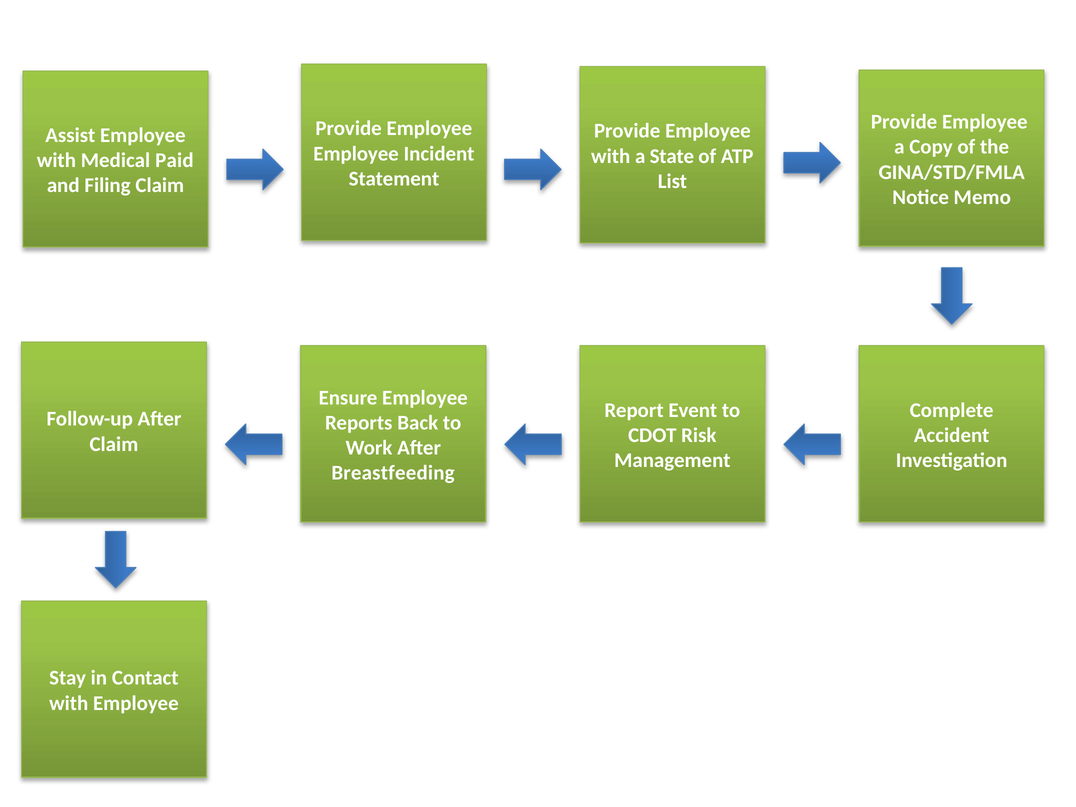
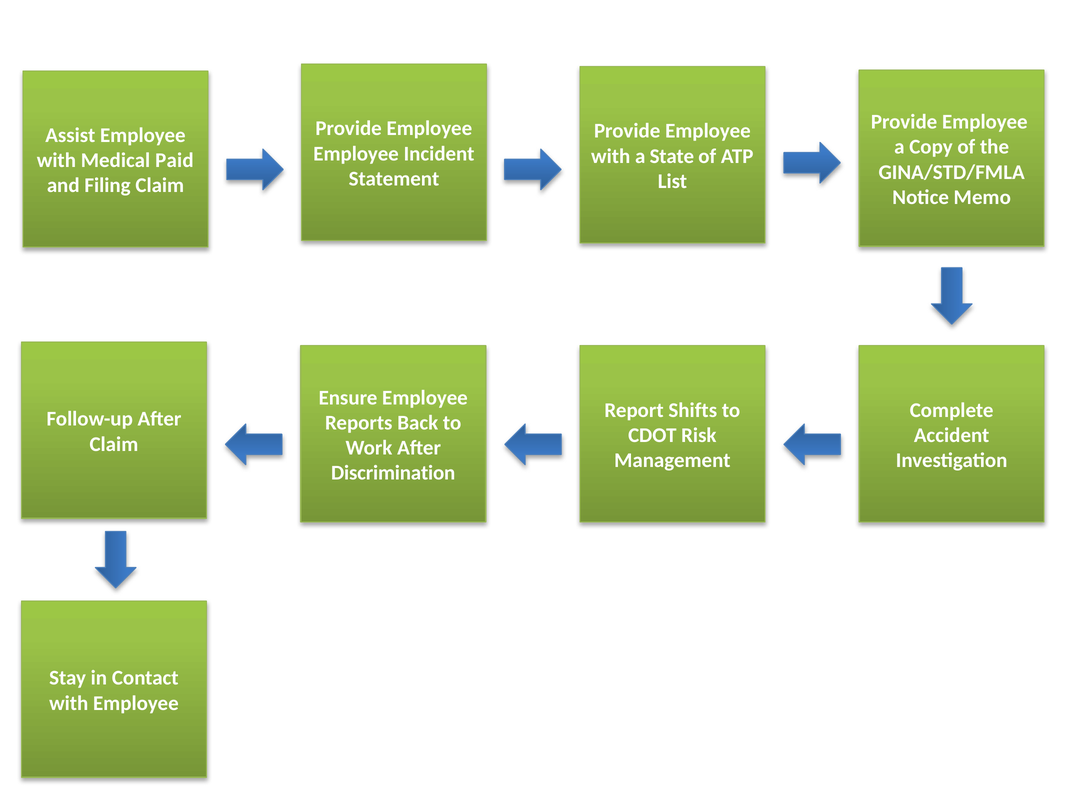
Event: Event -> Shifts (693, 410)
Breastfeeding: Breastfeeding -> Discrimination (393, 473)
